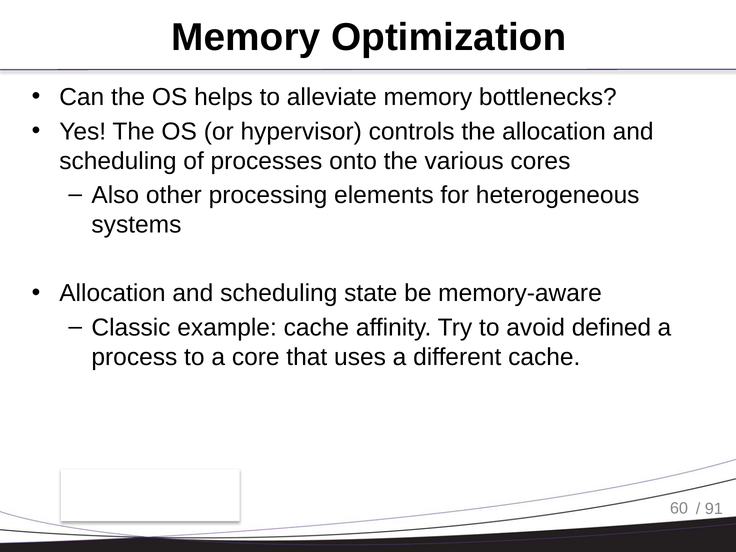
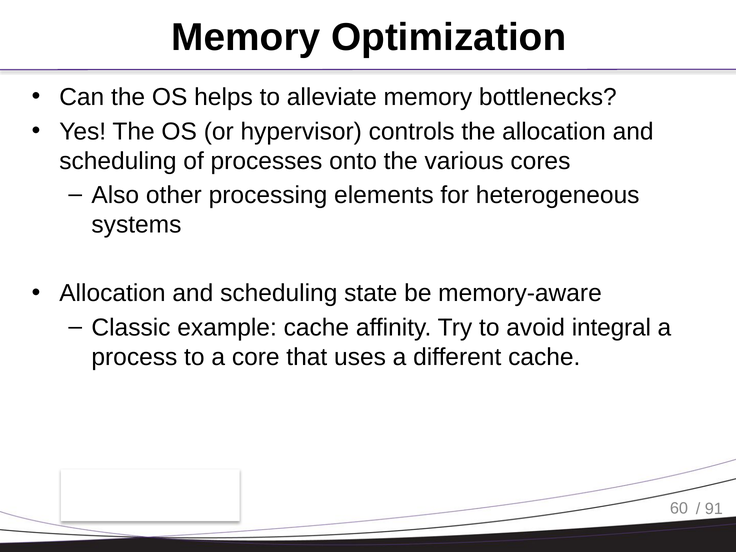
defined: defined -> integral (611, 328)
